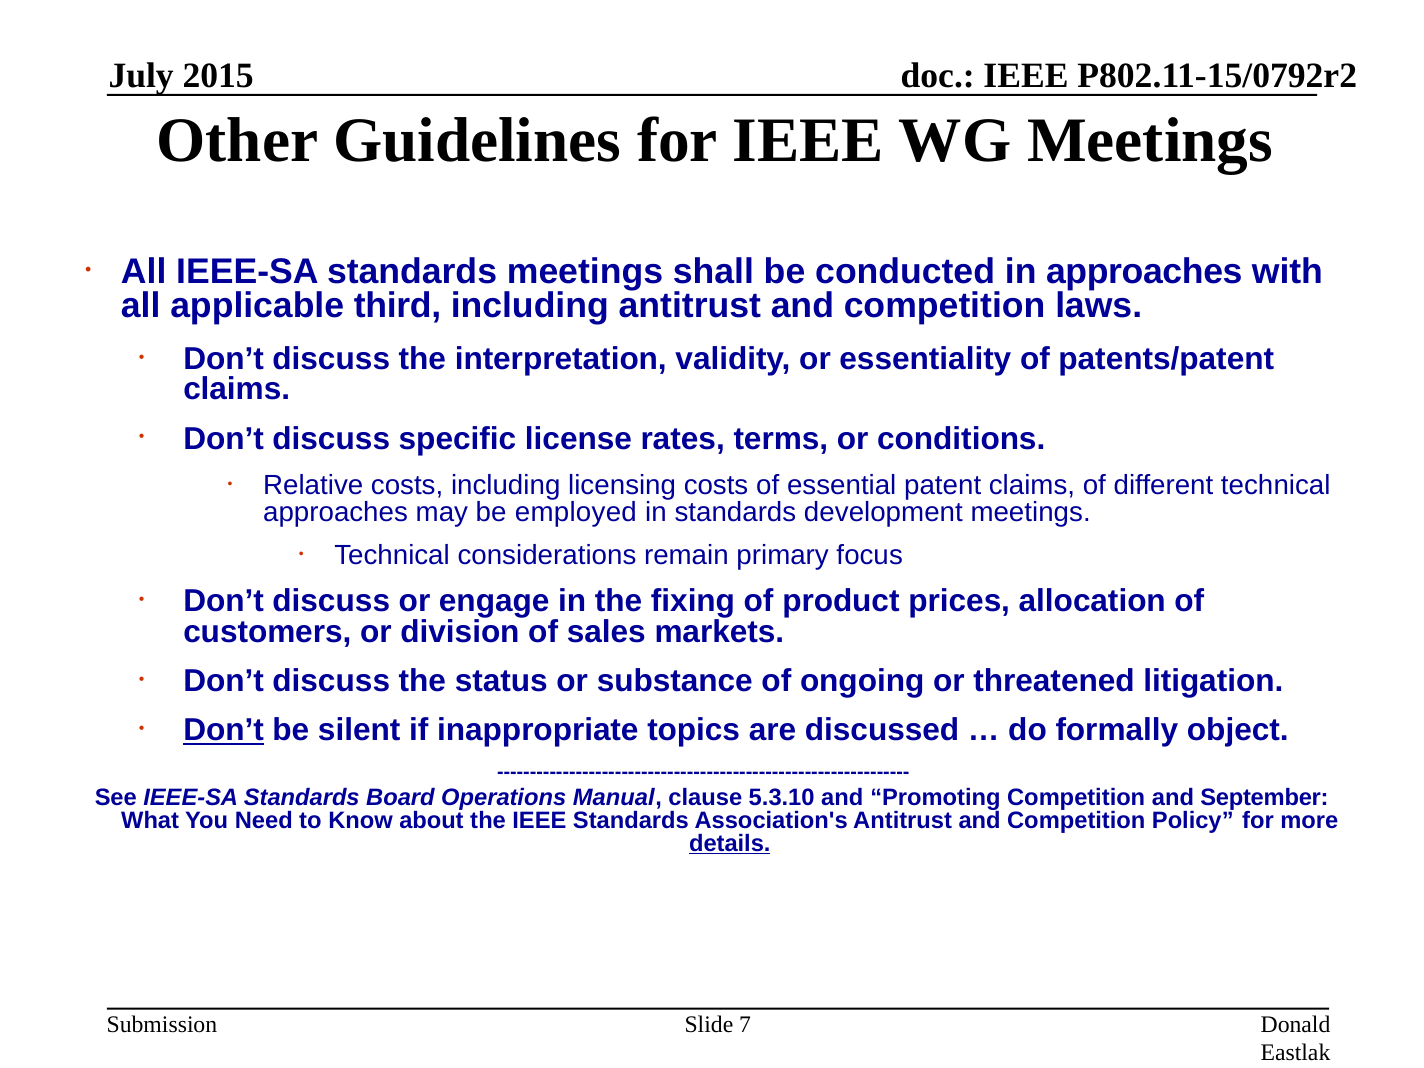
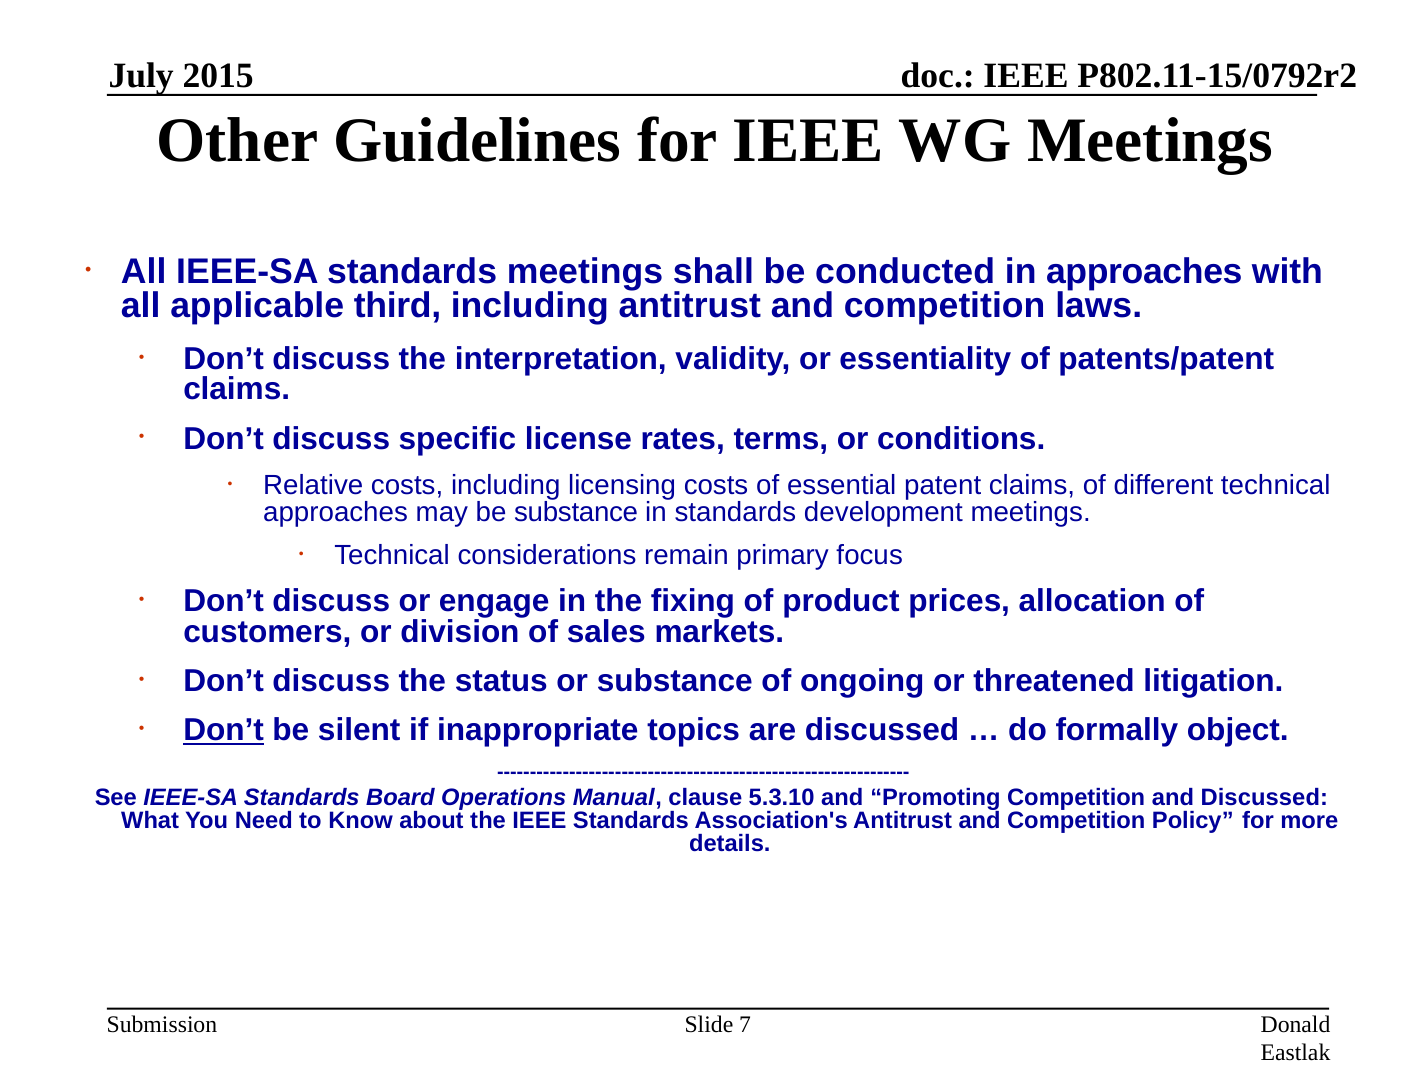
be employed: employed -> substance (576, 512)
and September: September -> Discussed (1264, 798)
details underline: present -> none (730, 843)
